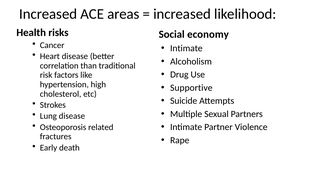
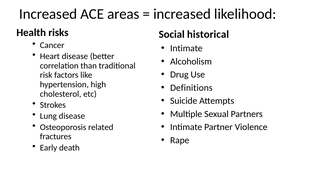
economy: economy -> historical (208, 34)
Supportive: Supportive -> Definitions (191, 88)
